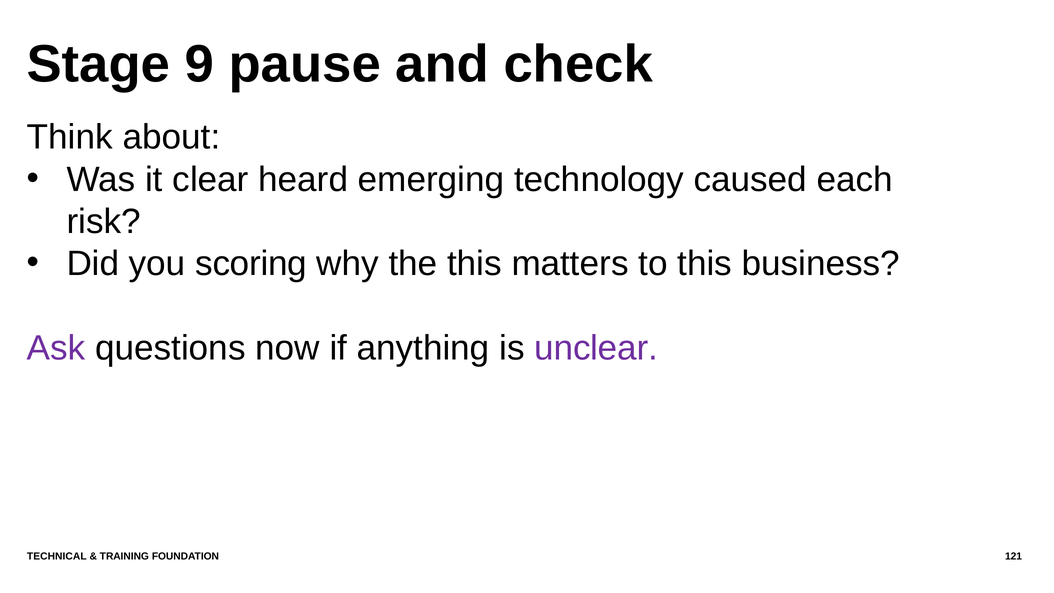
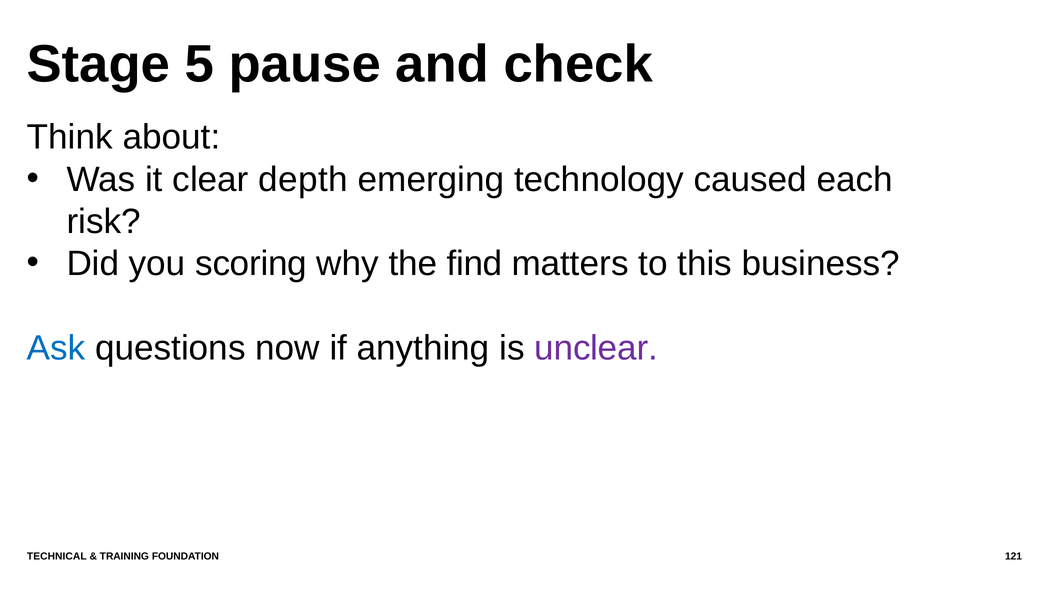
9: 9 -> 5 (199, 64)
heard: heard -> depth (303, 179)
the this: this -> find (475, 264)
Ask colour: purple -> blue (56, 348)
